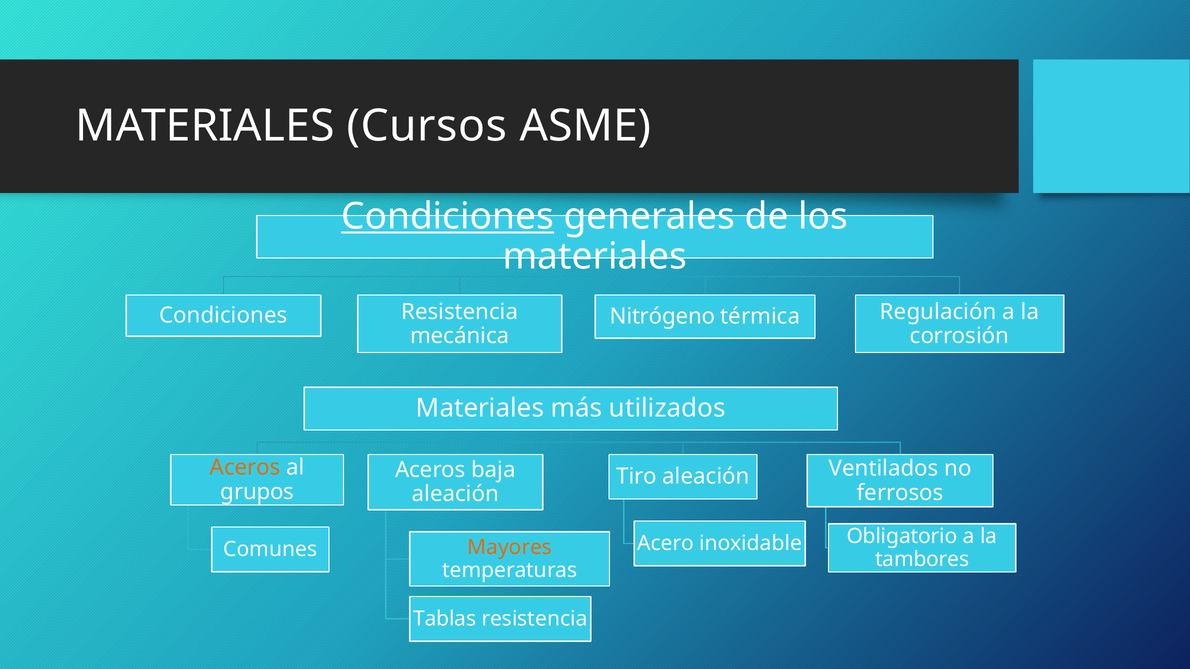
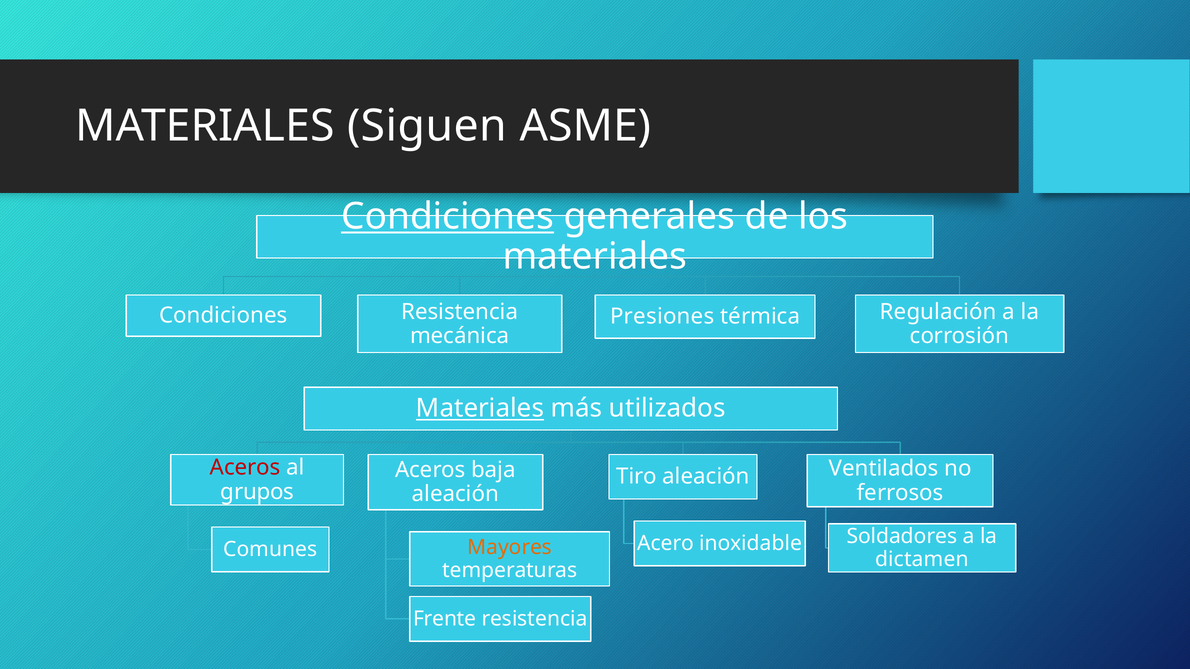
Cursos: Cursos -> Siguen (427, 126)
Nitrógeno: Nitrógeno -> Presiones (662, 317)
Materiales underline: none -> present (480, 409)
Aceros colour: orange -> red (245, 468)
Obligatorio: Obligatorio -> Soldadores (902, 537)
tambores: tambores -> dictamen (922, 559)
Tablas: Tablas -> Frente (445, 619)
